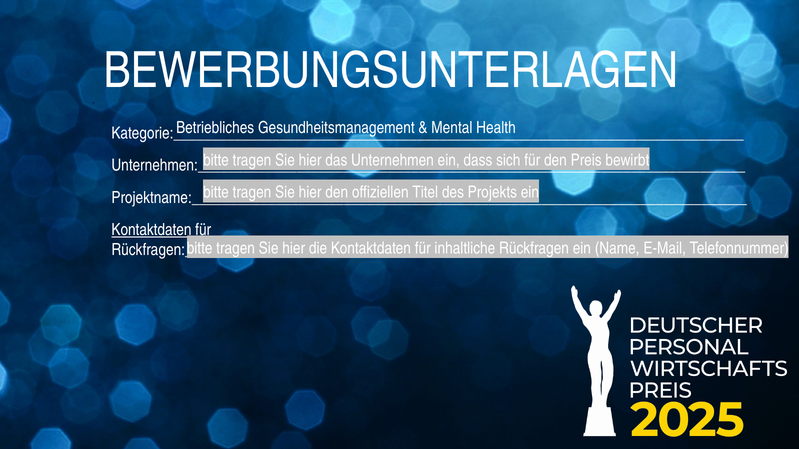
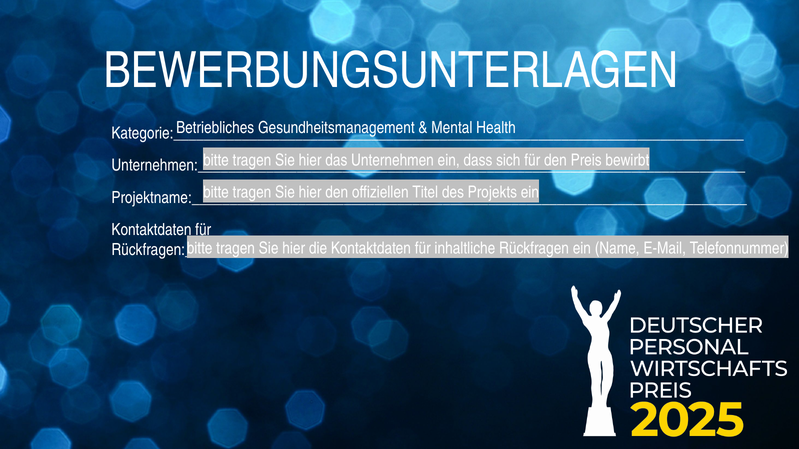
Kontaktdaten underline: present -> none (151, 230)
